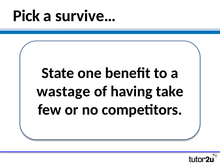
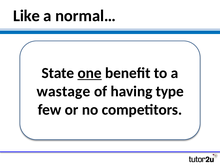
Pick: Pick -> Like (26, 16)
survive…: survive… -> normal… (86, 16)
one underline: none -> present (90, 73)
take: take -> type (170, 91)
